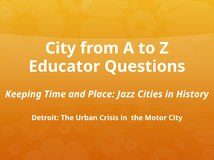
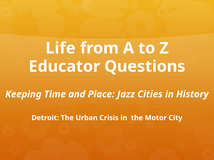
City: City -> Life (60, 48)
